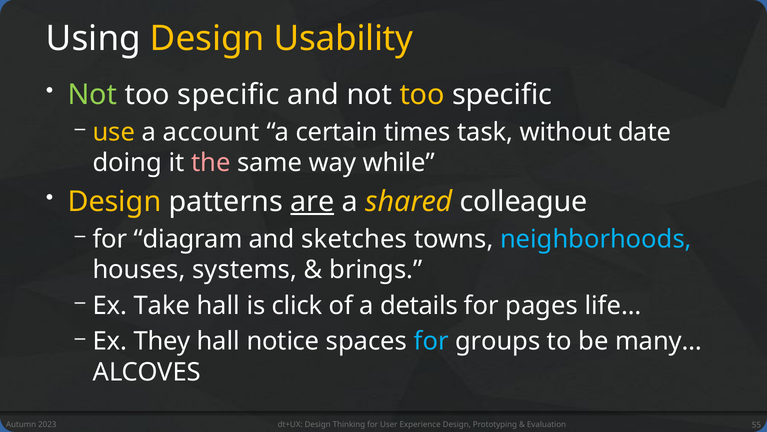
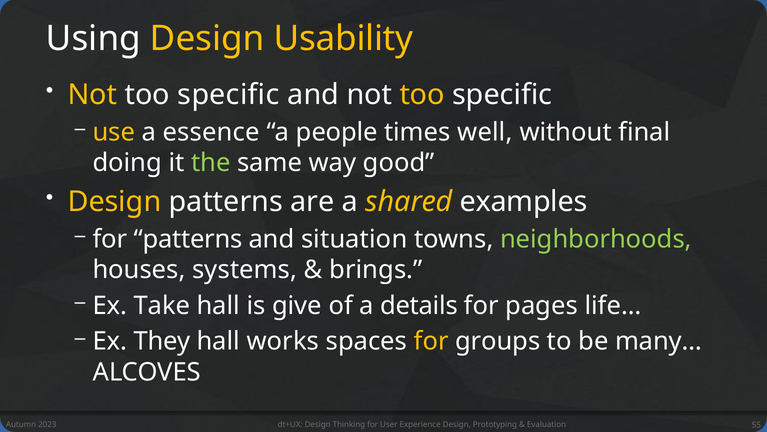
Not colour: light green -> yellow (92, 95)
account: account -> essence (211, 132)
certain: certain -> people (337, 132)
task: task -> well (485, 132)
date: date -> final (644, 132)
the colour: pink -> light green (211, 163)
while: while -> good (399, 163)
are underline: present -> none (312, 201)
colleague: colleague -> examples (524, 201)
for diagram: diagram -> patterns (188, 239)
sketches: sketches -> situation (354, 239)
neighborhoods colour: light blue -> light green (596, 239)
click: click -> give (297, 305)
notice: notice -> works (283, 341)
for colour: light blue -> yellow (431, 341)
